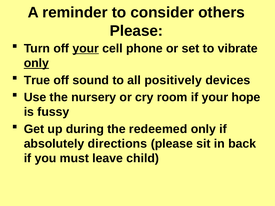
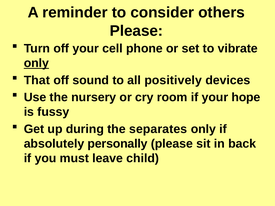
your underline: present -> none (86, 49)
True: True -> That (37, 80)
redeemed: redeemed -> separates (158, 129)
directions: directions -> personally (118, 144)
